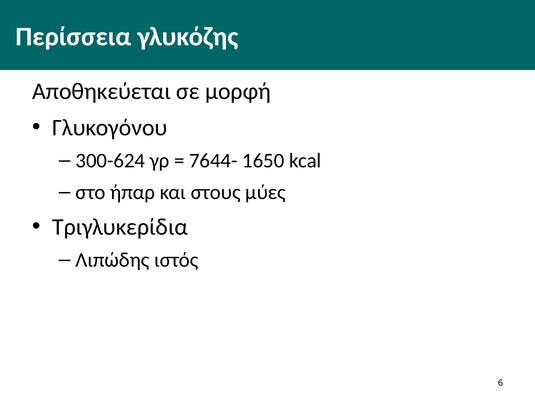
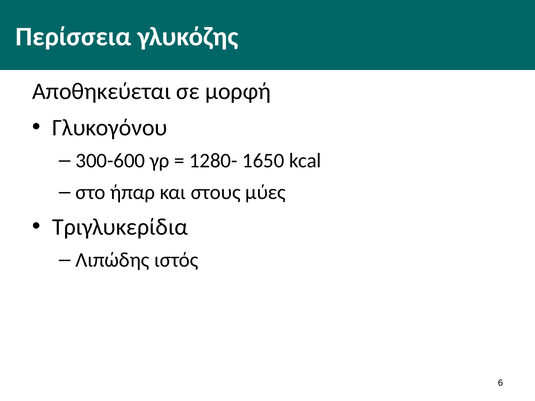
300-624: 300-624 -> 300-600 (110, 161)
7644-: 7644- -> 1280- (213, 161)
